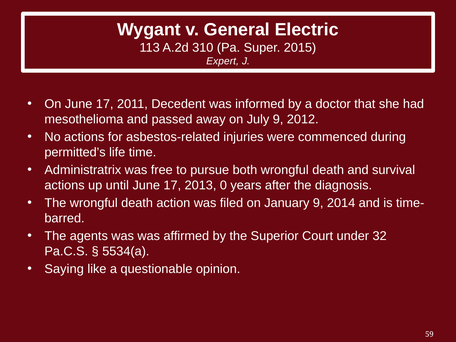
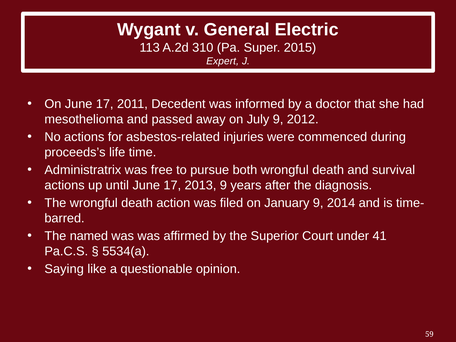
permitted’s: permitted’s -> proceeds’s (75, 152)
2013 0: 0 -> 9 (223, 185)
agents: agents -> named (89, 236)
32: 32 -> 41 (380, 236)
